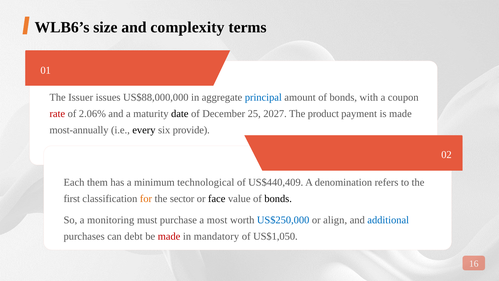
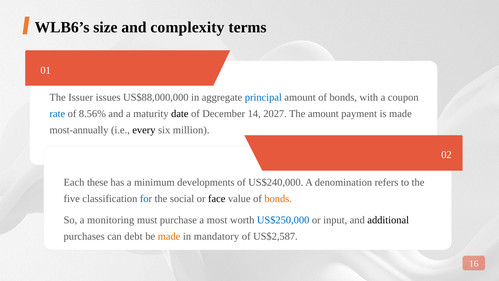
rate colour: red -> blue (57, 114)
2.06%: 2.06% -> 8.56% (92, 114)
25: 25 -> 14 (254, 114)
The product: product -> amount (323, 114)
provide: provide -> million (191, 130)
them: them -> these (97, 182)
technological: technological -> developments (206, 182)
US$440,409: US$440,409 -> US$240,000 (276, 182)
first: first -> five (72, 198)
for colour: orange -> blue (146, 198)
sector: sector -> social (182, 198)
bonds colour: black -> orange (278, 198)
align: align -> input (335, 220)
additional colour: blue -> black (388, 220)
made colour: red -> orange (169, 236)
US$1,050: US$1,050 -> US$2,587 (275, 236)
